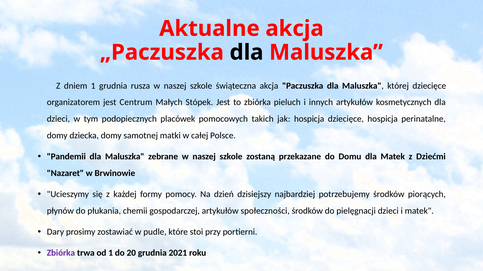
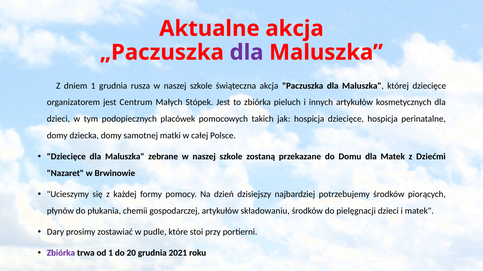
dla colour: black -> purple (246, 53)
Pandemii: Pandemii -> Dziecięce (66, 157)
społeczności: społeczności -> składowaniu (265, 211)
